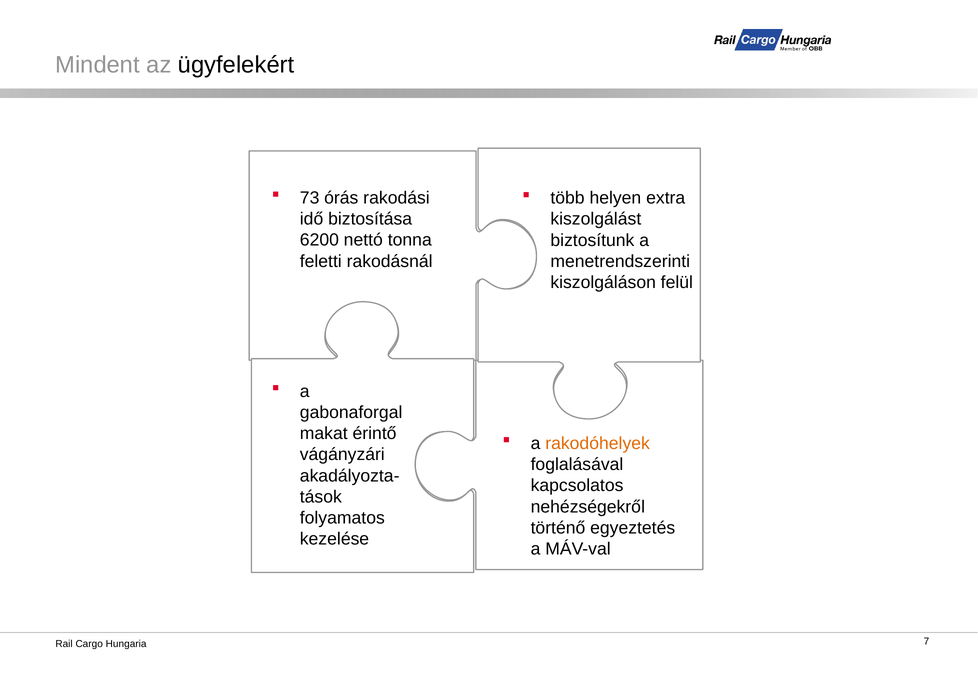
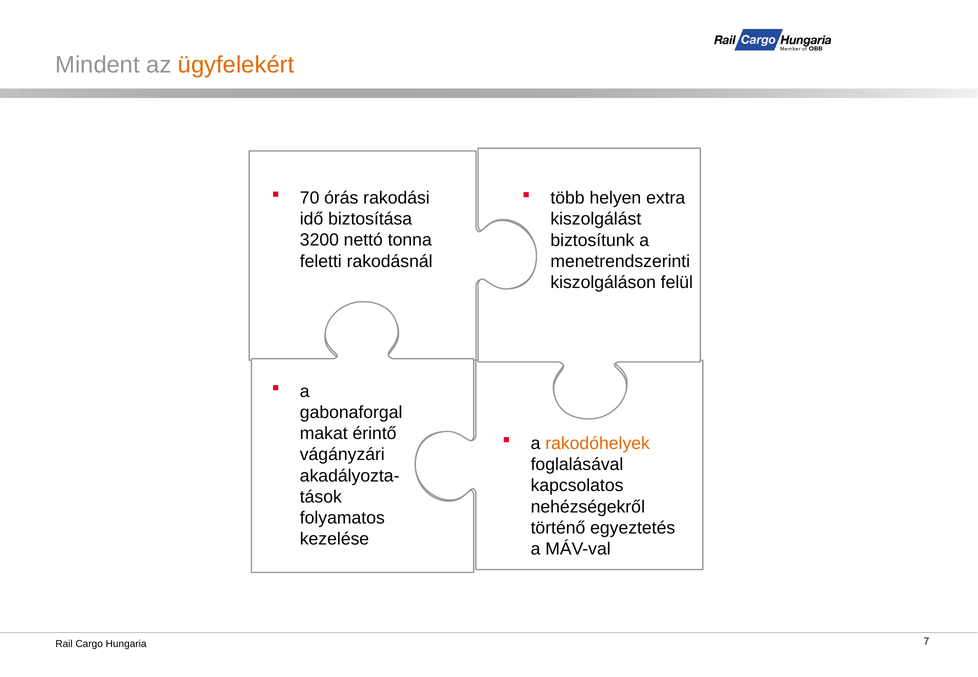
ügyfelekért colour: black -> orange (236, 65)
73: 73 -> 70 (310, 198)
6200: 6200 -> 3200 (319, 240)
